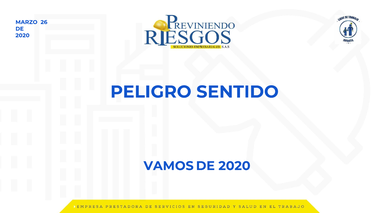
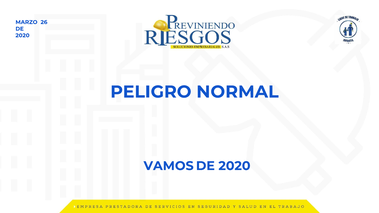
SENTIDO: SENTIDO -> NORMAL (237, 92)
